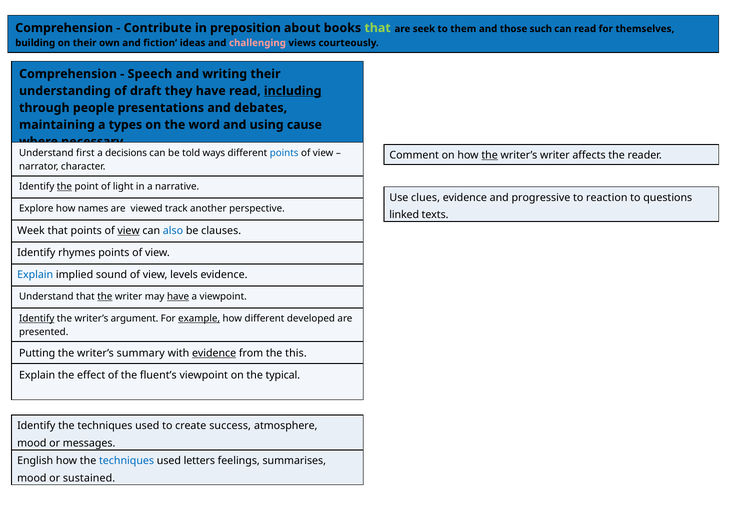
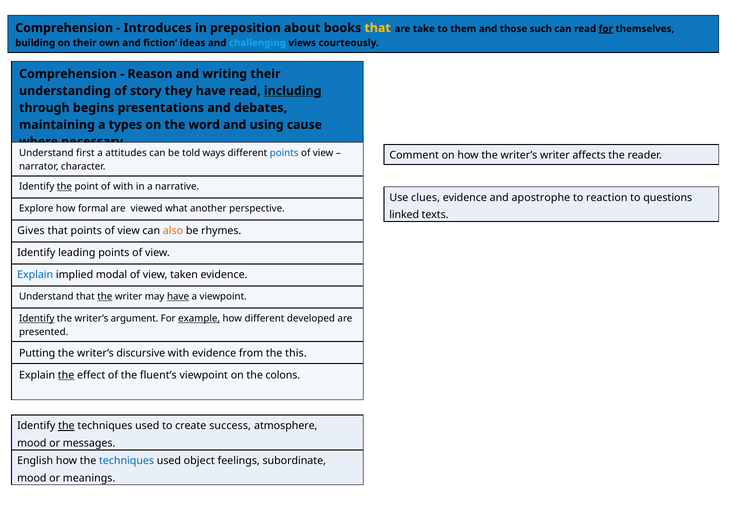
Contribute: Contribute -> Introduces (158, 28)
that colour: light green -> yellow (378, 28)
seek: seek -> take (424, 29)
for underline: none -> present (606, 29)
challenging colour: pink -> light blue (257, 43)
Speech: Speech -> Reason (150, 74)
draft: draft -> story (146, 91)
people: people -> begins (94, 108)
decisions: decisions -> attitudes (126, 153)
the underline: present -> none (490, 155)
of light: light -> with (123, 187)
progressive: progressive -> apostrophe (541, 197)
names: names -> formal (93, 209)
track: track -> what (176, 209)
Week: Week -> Gives (31, 231)
view underline: present -> none (129, 231)
also colour: blue -> orange (173, 231)
clauses: clauses -> rhymes (221, 231)
rhymes: rhymes -> leading (77, 253)
sound: sound -> modal (112, 274)
levels: levels -> taken (184, 274)
summary: summary -> discursive (141, 353)
evidence underline: present -> none (214, 353)
the underline: none -> present (66, 375)
typical: typical -> colons (283, 375)
the underline: none -> present (66, 426)
letters: letters -> object (199, 460)
summarises: summarises -> subordinate (294, 460)
sustained: sustained -> meanings (89, 478)
